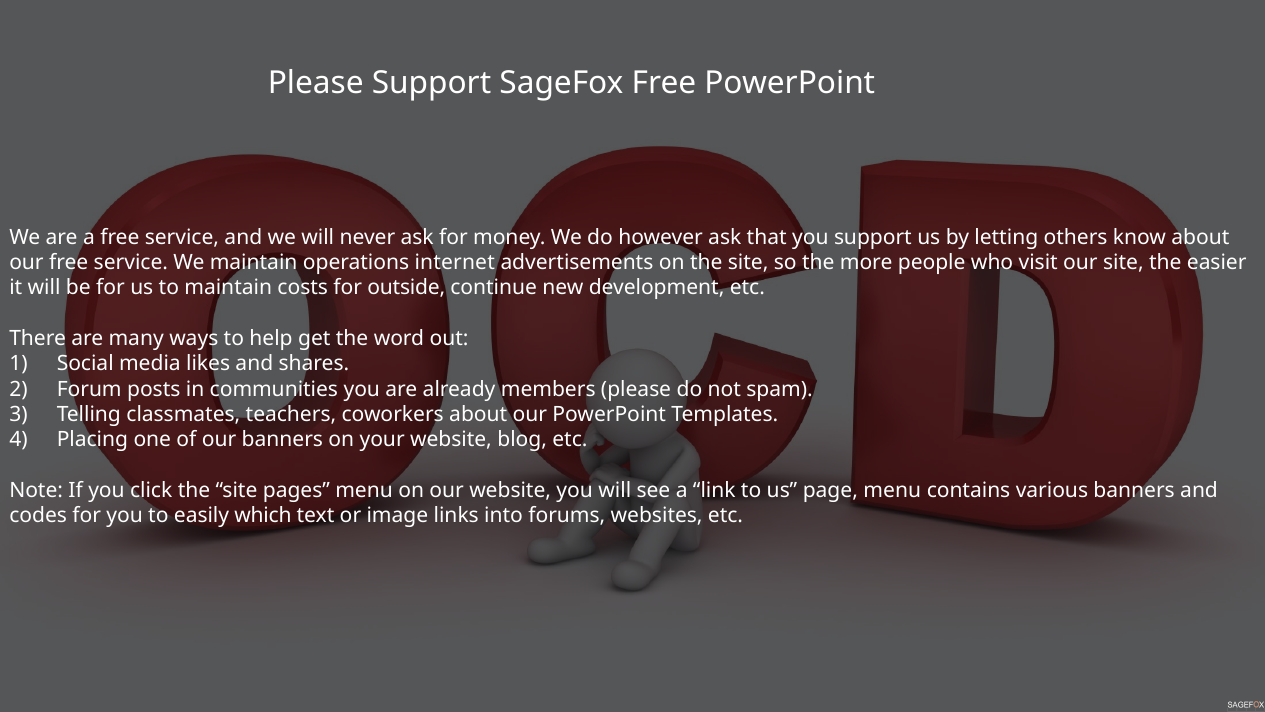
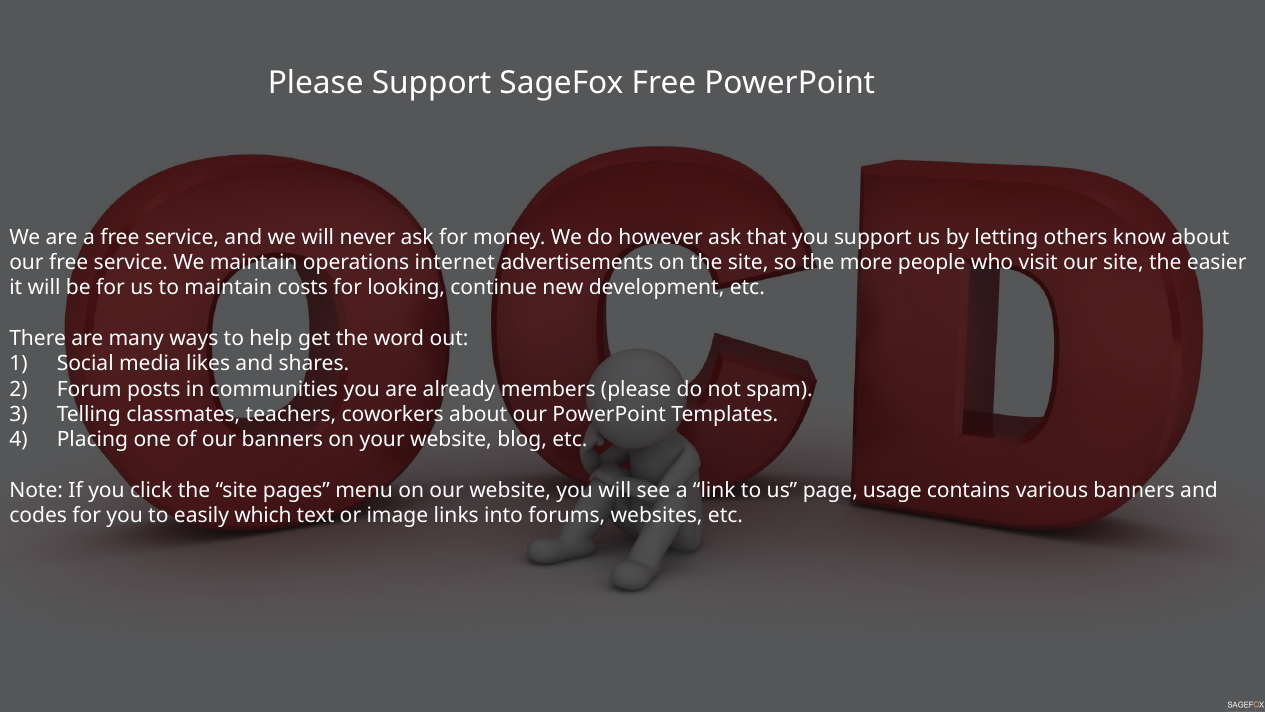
outside: outside -> looking (406, 288)
page menu: menu -> usage (892, 490)
